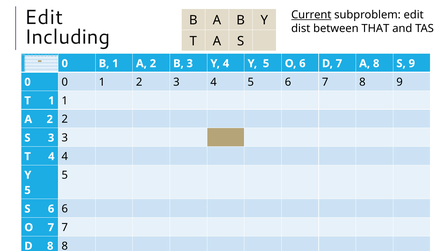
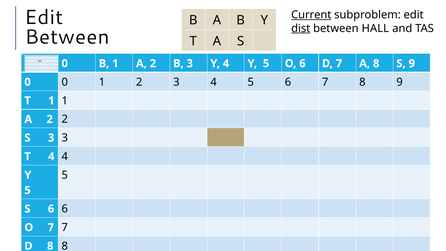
dist underline: none -> present (301, 28)
THAT: THAT -> HALL (375, 28)
Including: Including -> Between (67, 37)
